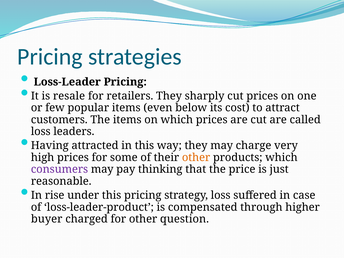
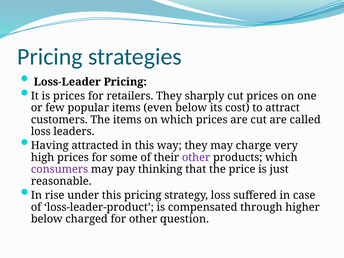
is resale: resale -> prices (69, 96)
other colour: orange -> purple (196, 157)
buyer: buyer -> below (47, 219)
